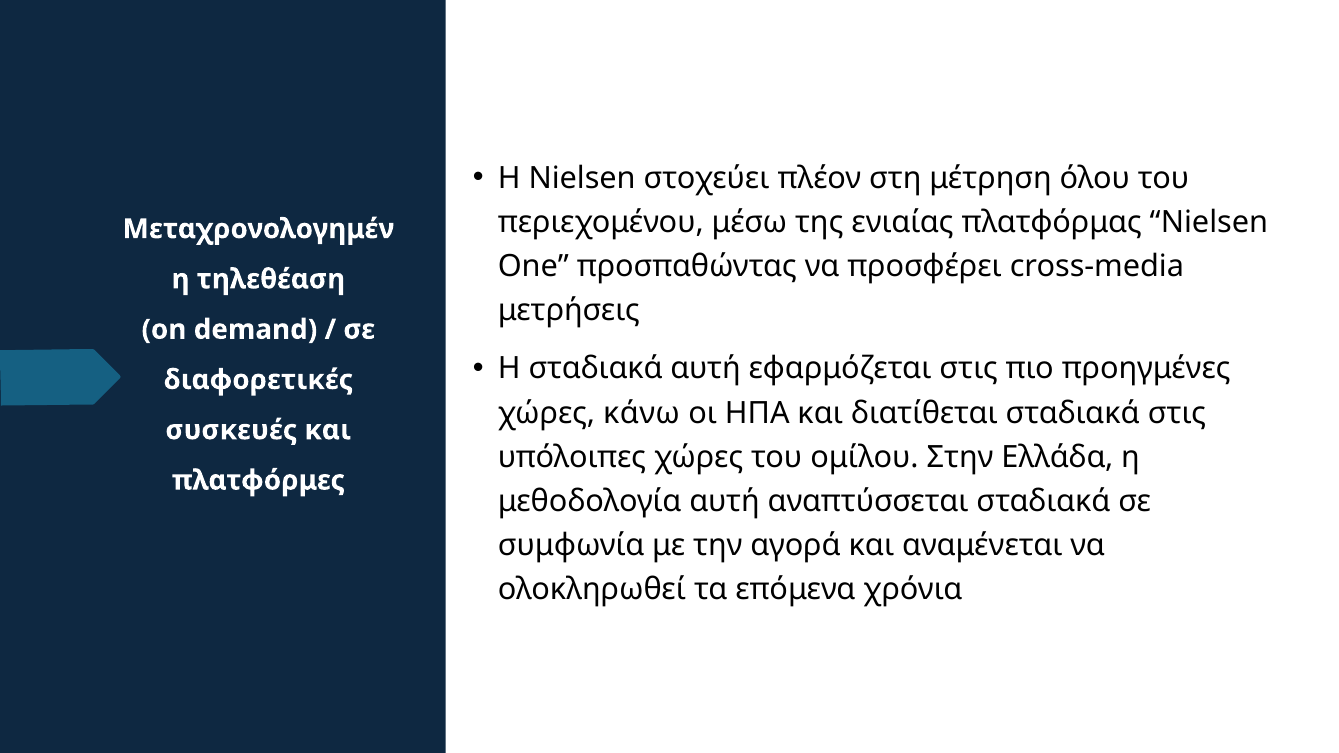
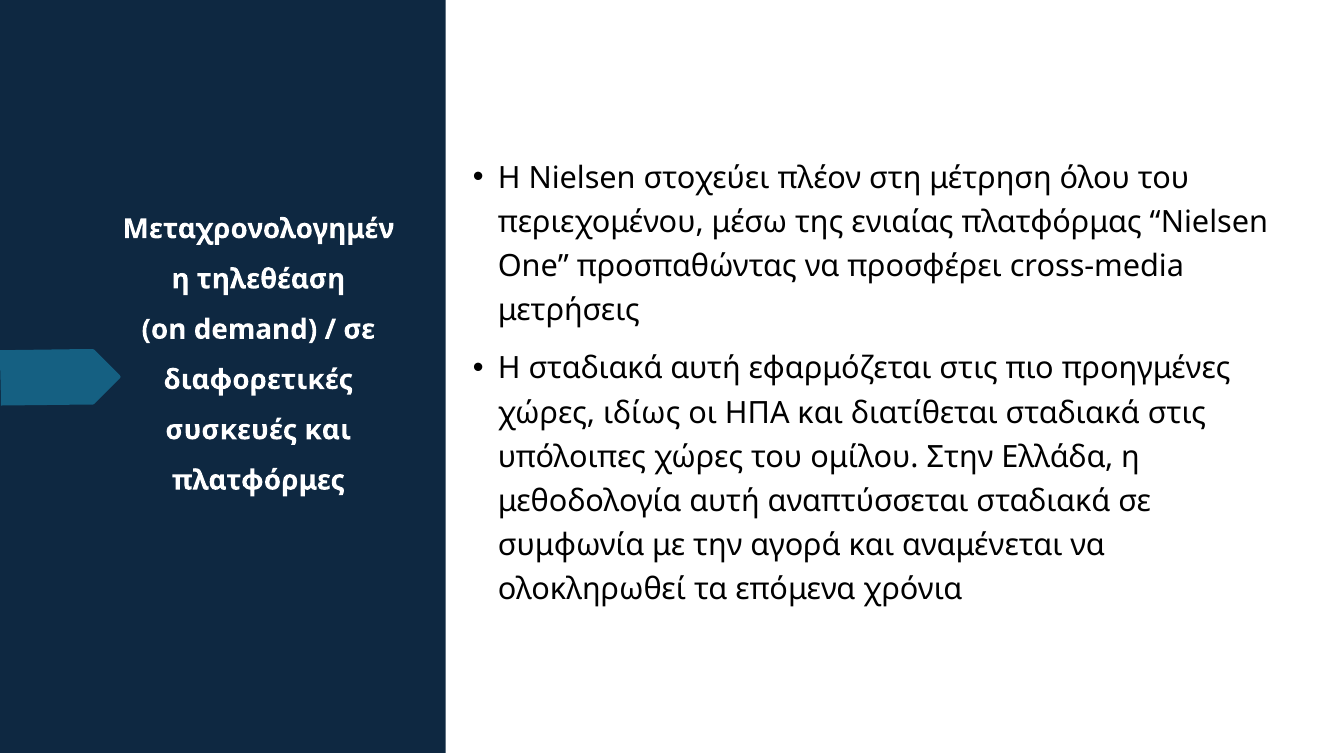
κάνω: κάνω -> ιδίως (642, 413)
